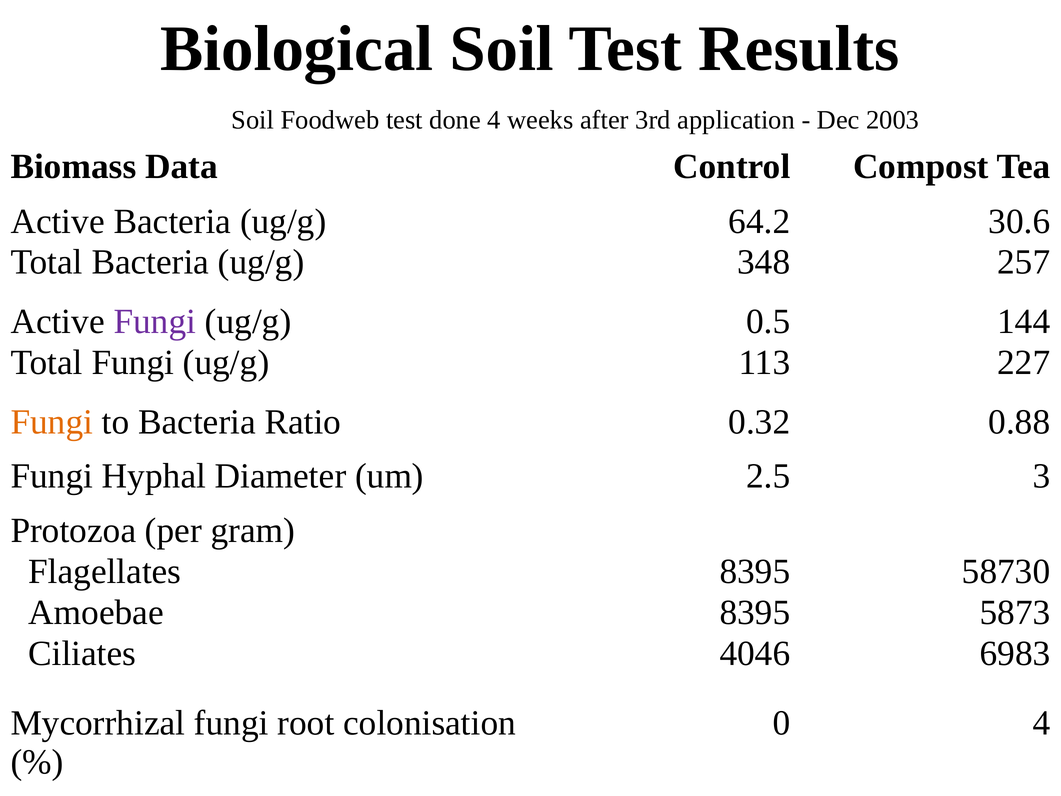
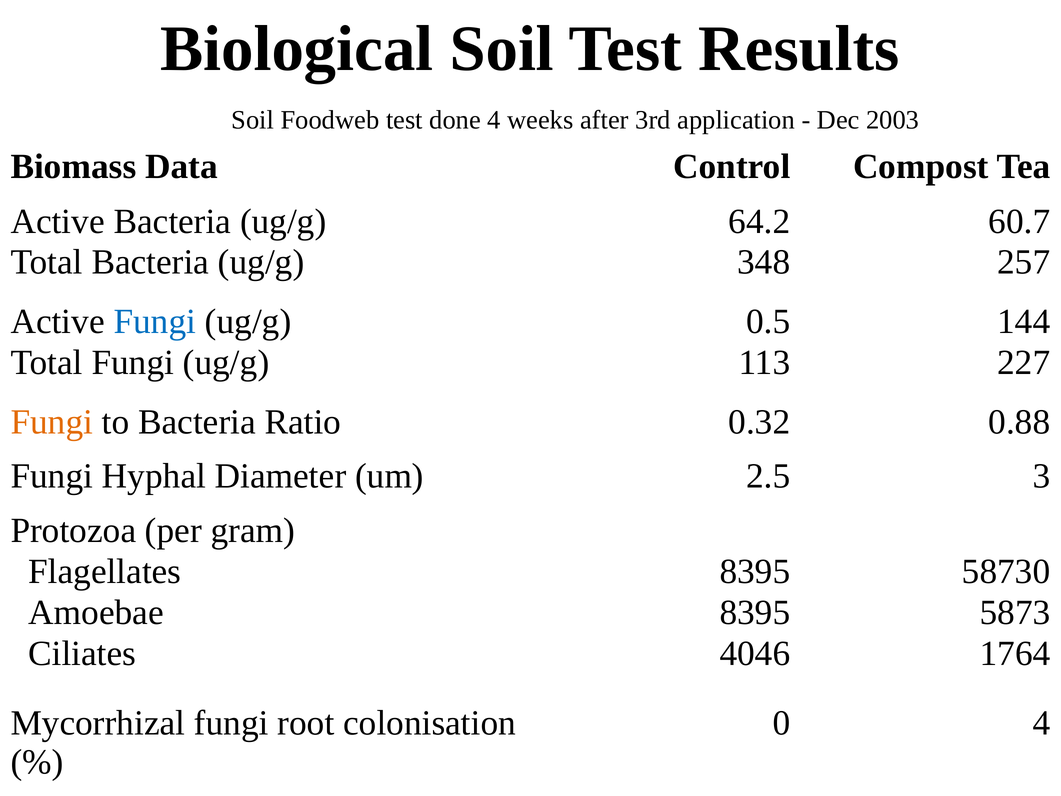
30.6: 30.6 -> 60.7 (1019, 221)
Fungi colour: purple -> blue (155, 321)
6983: 6983 -> 1764 (1015, 653)
